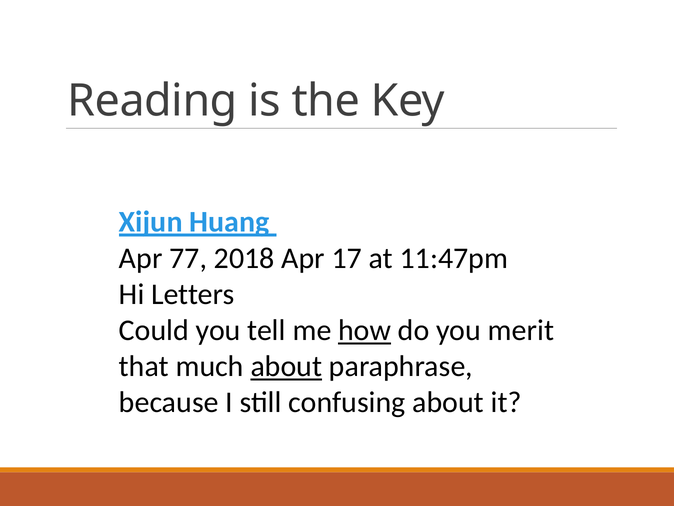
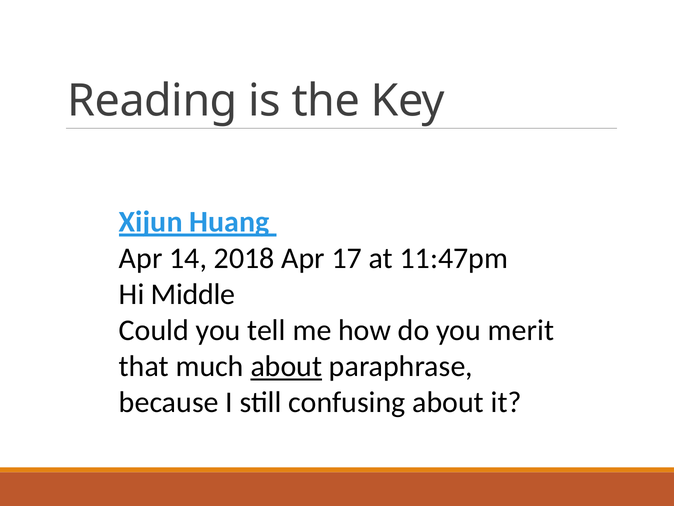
77: 77 -> 14 (188, 258)
Letters: Letters -> Middle (193, 294)
how underline: present -> none (365, 330)
